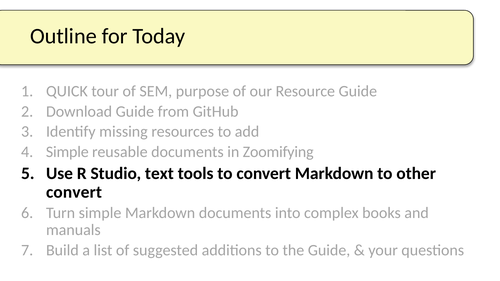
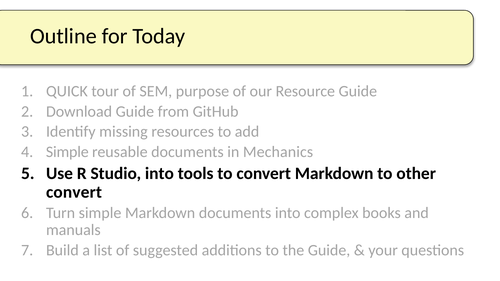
Zoomifying: Zoomifying -> Mechanics (278, 152)
Studio text: text -> into (159, 173)
